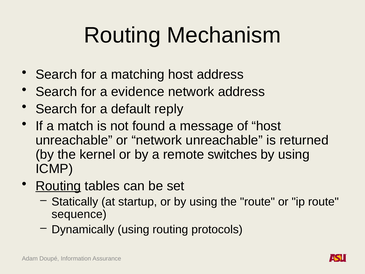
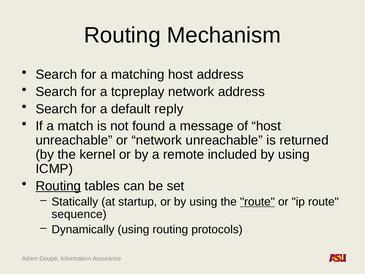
evidence: evidence -> tcpreplay (138, 92)
switches: switches -> included (232, 154)
route underline: none -> present (257, 202)
